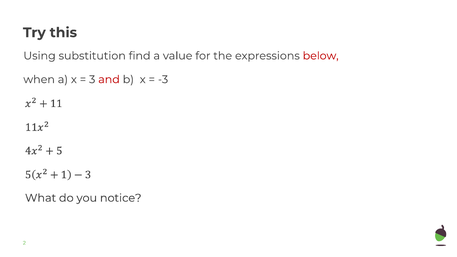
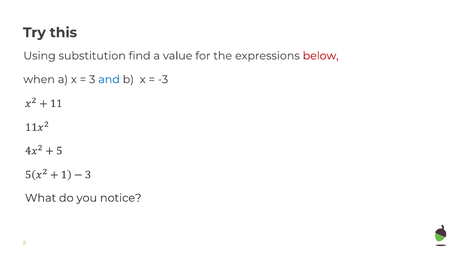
and colour: red -> blue (109, 80)
